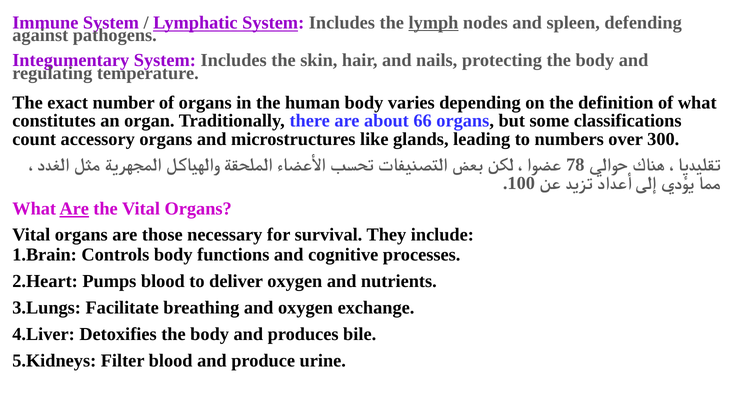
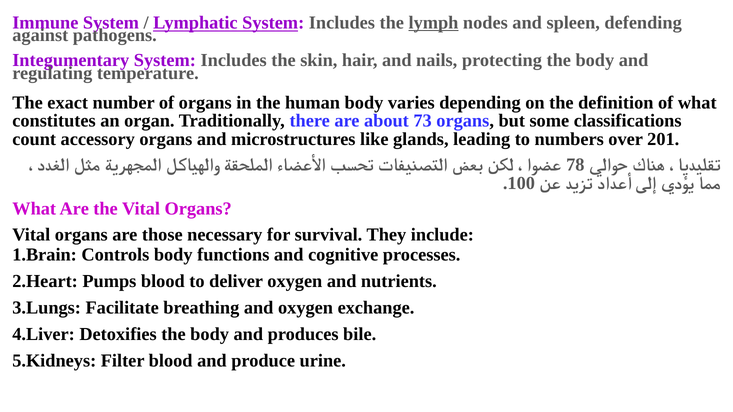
66: 66 -> 73 (423, 121)
300: 300 -> 201 (663, 139)
Are underline: present -> none (74, 209)
